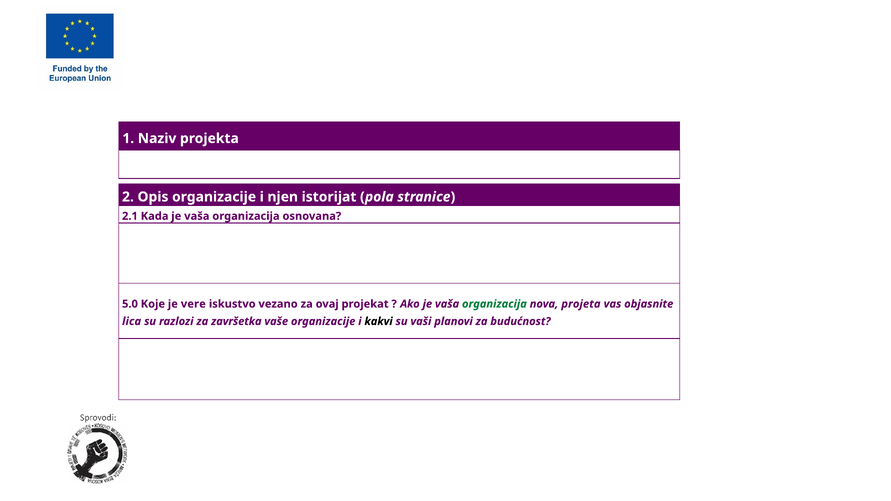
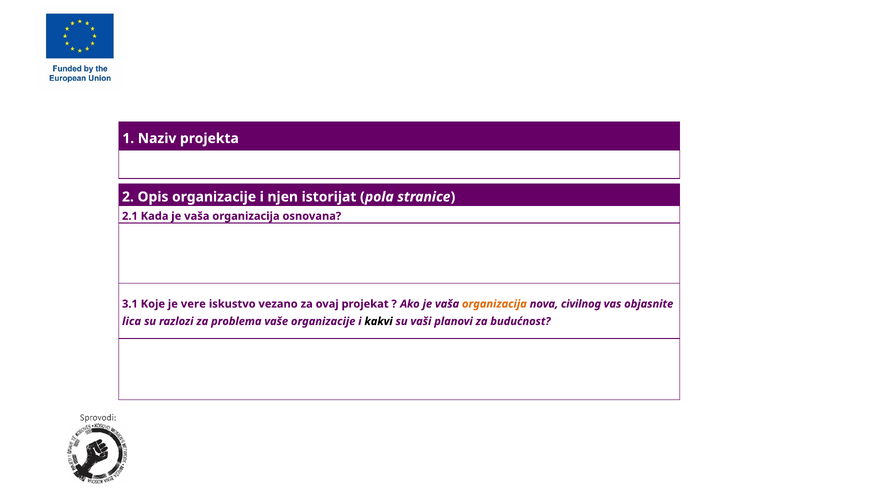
5.0: 5.0 -> 3.1 (130, 304)
organizacija colour: green -> orange (494, 304)
projeta: projeta -> civilnog (581, 304)
završetka: završetka -> problema (236, 321)
